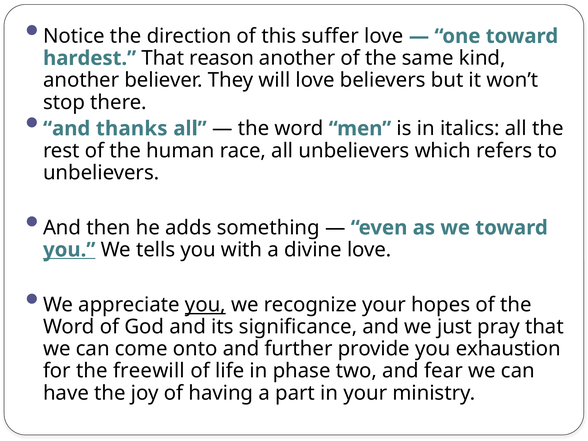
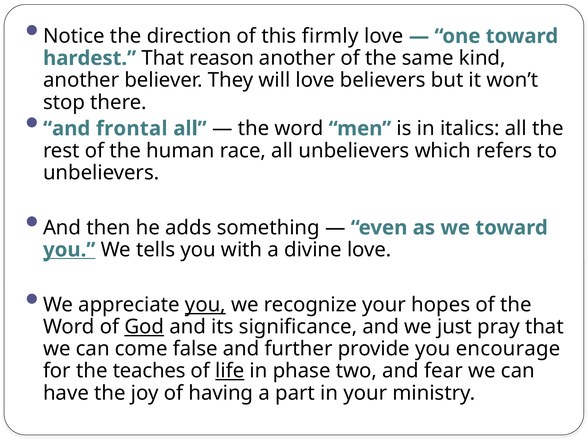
suffer: suffer -> firmly (330, 36)
thanks: thanks -> frontal (132, 129)
God underline: none -> present (144, 327)
onto: onto -> false (195, 349)
exhaustion: exhaustion -> encourage (508, 349)
freewill: freewill -> teaches (149, 371)
life underline: none -> present (230, 371)
